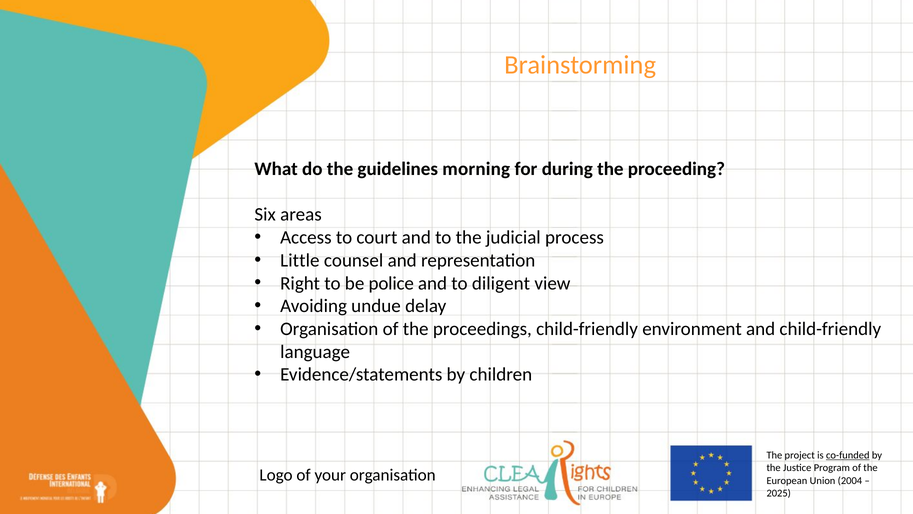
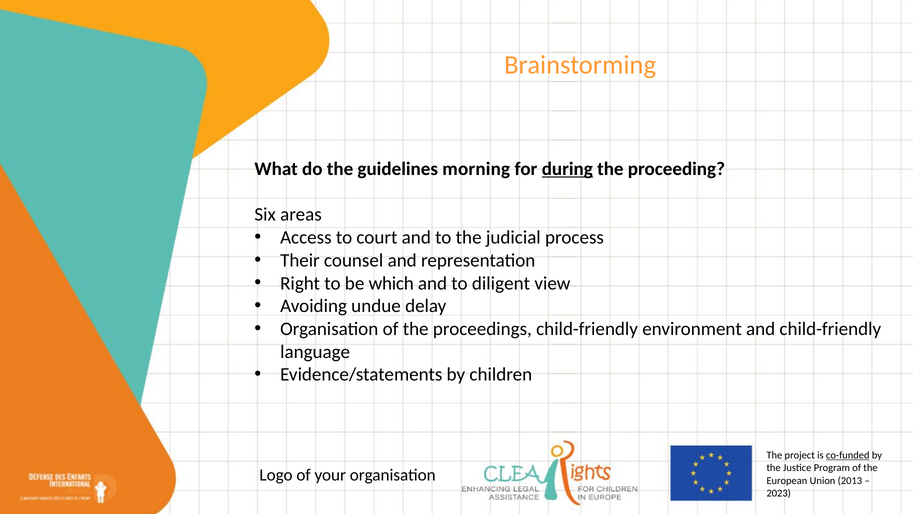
during underline: none -> present (567, 169)
Little: Little -> Their (300, 260)
police: police -> which (391, 283)
2004: 2004 -> 2013 (850, 480)
2025: 2025 -> 2023 (779, 493)
